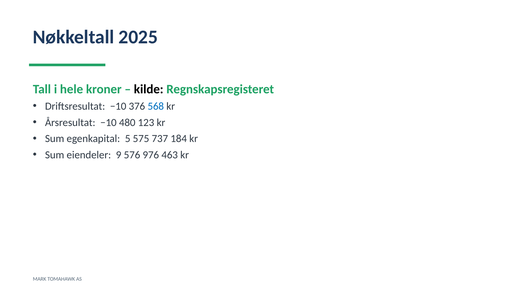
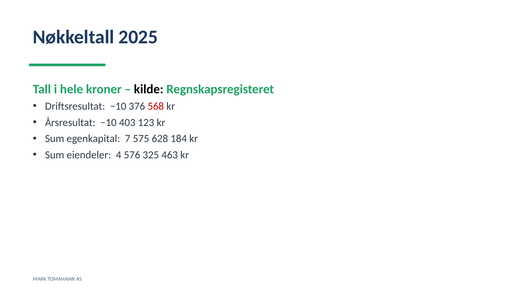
568 colour: blue -> red (156, 106)
480: 480 -> 403 (127, 122)
5: 5 -> 7 (128, 139)
737: 737 -> 628 (160, 139)
9: 9 -> 4 (119, 155)
976: 976 -> 325 (151, 155)
